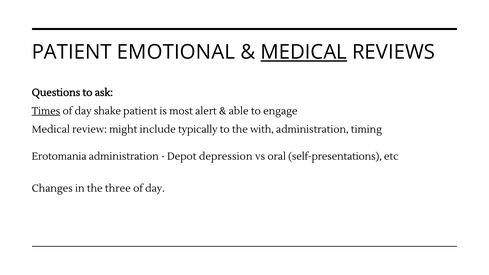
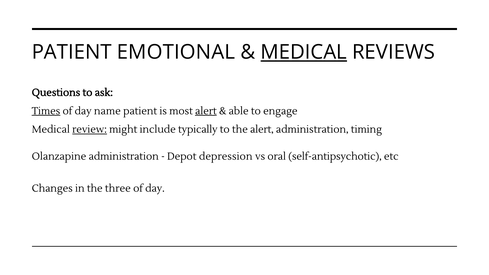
shake: shake -> name (107, 111)
alert underline: none -> present (206, 111)
review underline: none -> present (90, 130)
the with: with -> alert (262, 130)
Erotomania: Erotomania -> Olanzapine (59, 157)
self-presentations: self-presentations -> self-antipsychotic (335, 157)
